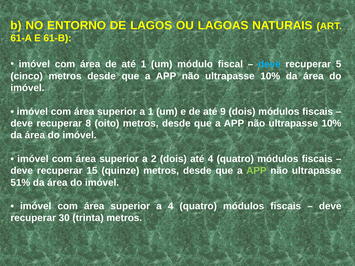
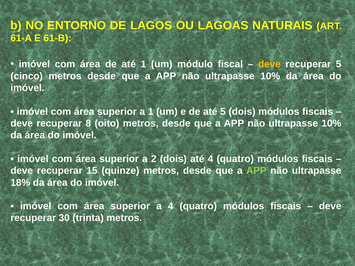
deve colour: light blue -> yellow (269, 64)
até 9: 9 -> 5 (223, 112)
51%: 51% -> 18% (20, 183)
